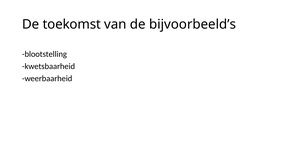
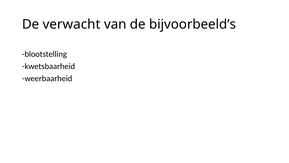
toekomst: toekomst -> verwacht (72, 24)
